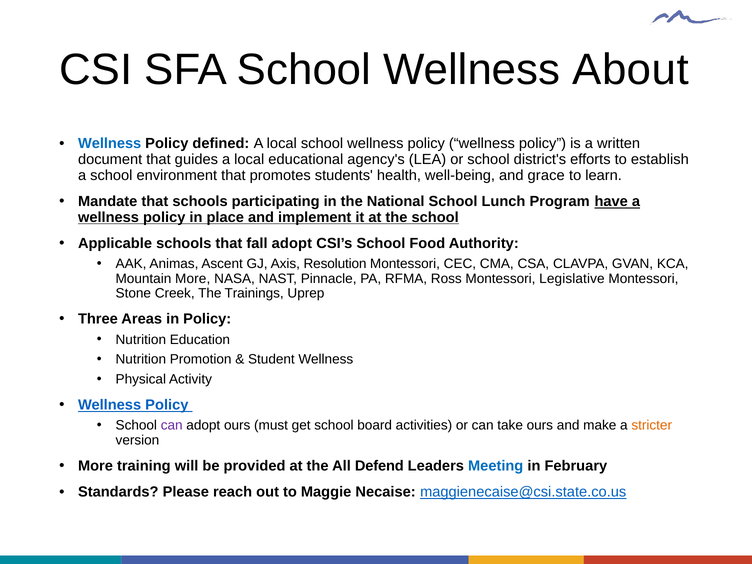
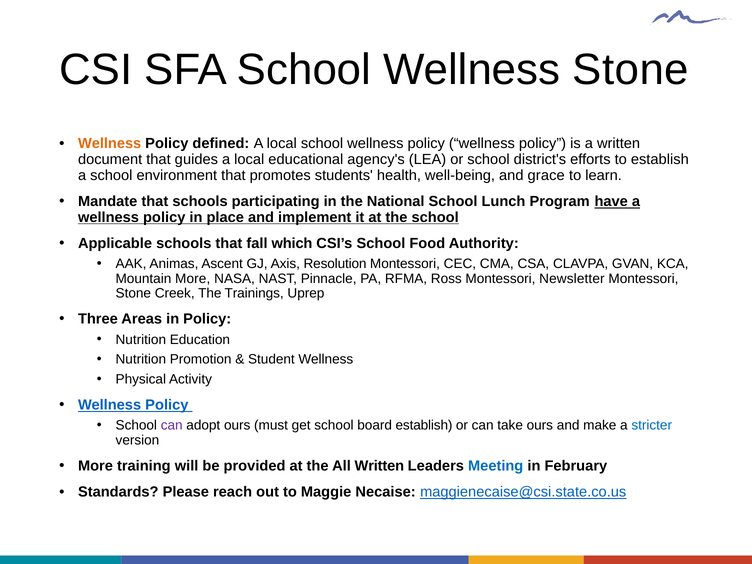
Wellness About: About -> Stone (631, 70)
Wellness colour: blue -> orange (110, 144)
fall adopt: adopt -> which (292, 244)
Legislative: Legislative -> Newsletter (572, 279)
board activities: activities -> establish (424, 425)
stricter colour: orange -> blue (652, 425)
All Defend: Defend -> Written (379, 466)
